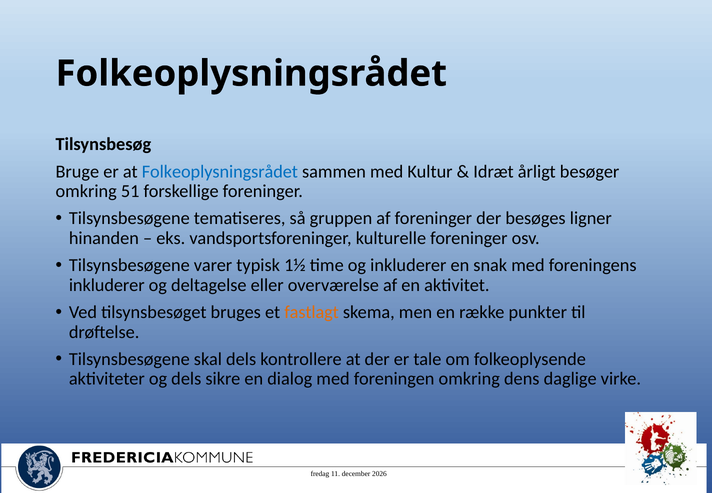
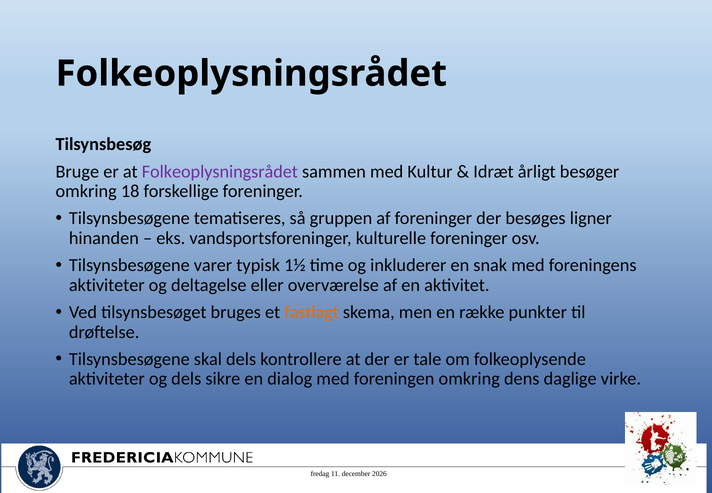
Folkeoplysningsrådet colour: blue -> purple (220, 171)
51: 51 -> 18 (130, 191)
inkluderer: inkluderer -> aktiviteter (107, 285)
